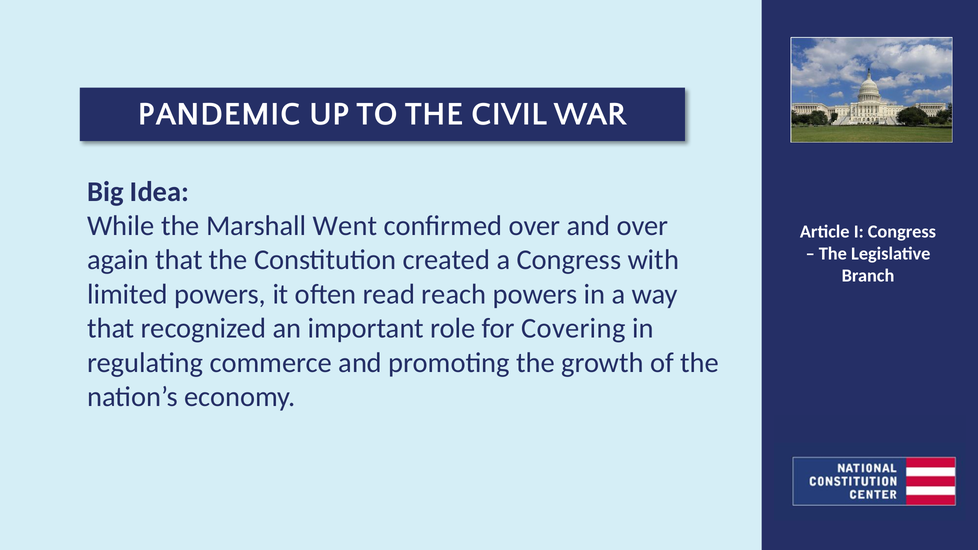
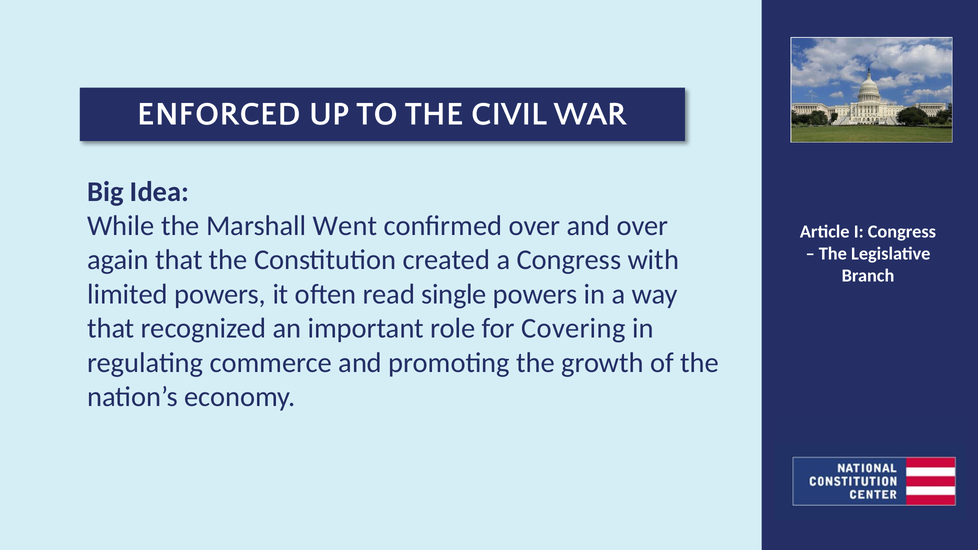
PANDEMIC: PANDEMIC -> ENFORCED (219, 114)
reach: reach -> single (454, 294)
